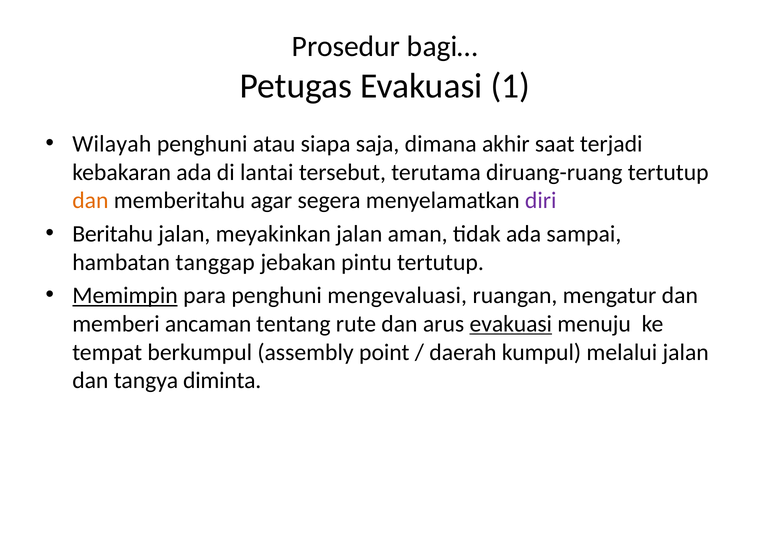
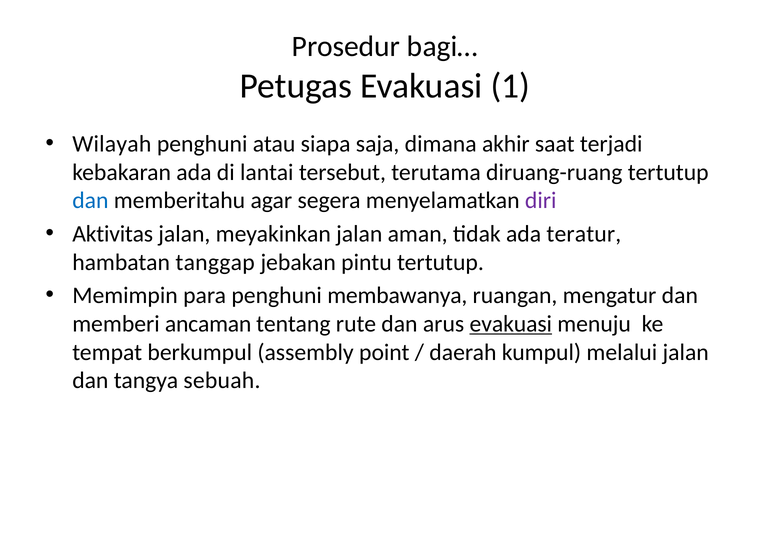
dan colour: orange -> blue (90, 201)
Beritahu: Beritahu -> Aktivitas (113, 234)
sampai: sampai -> teratur (584, 234)
Memimpin underline: present -> none (125, 295)
mengevaluasi: mengevaluasi -> membawanya (397, 295)
diminta: diminta -> sebuah (222, 381)
